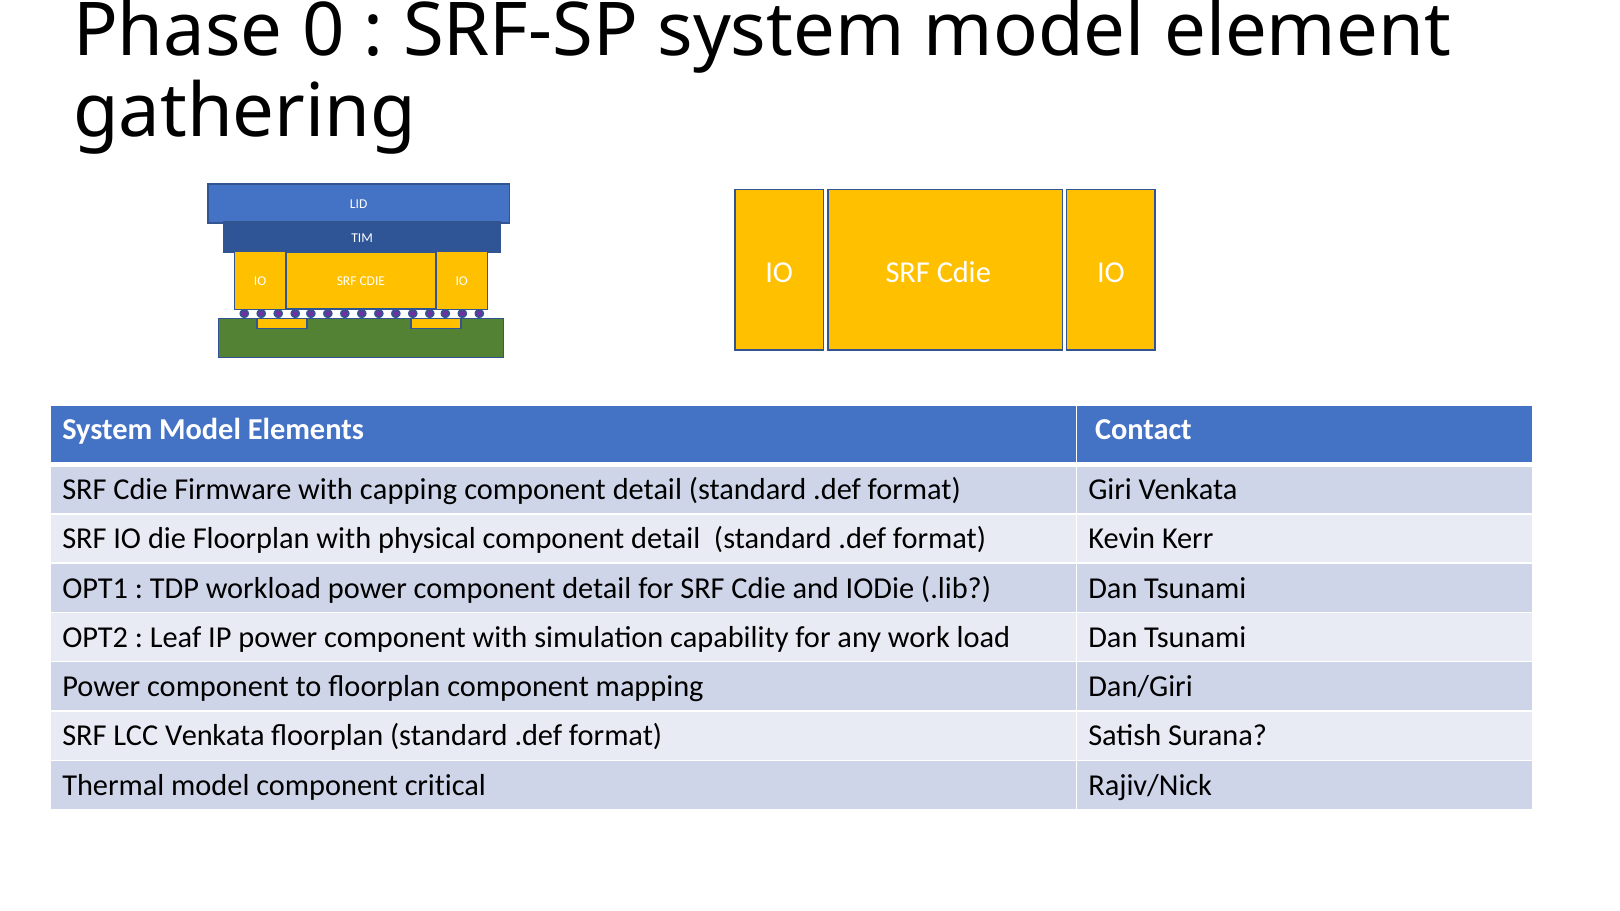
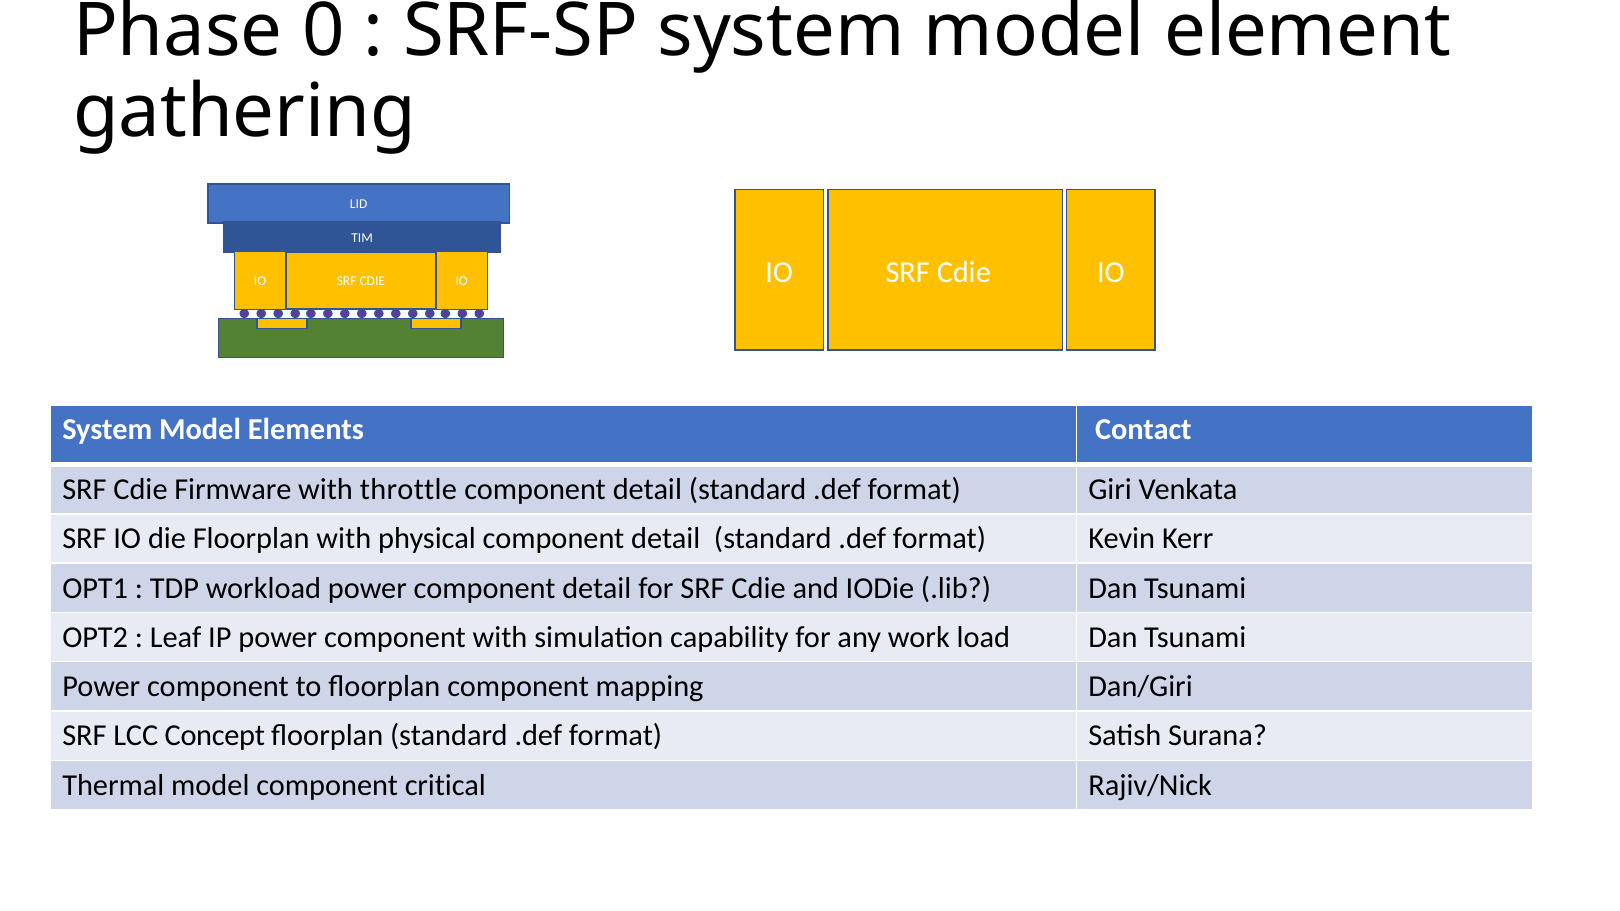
capping: capping -> throttle (408, 490)
LCC Venkata: Venkata -> Concept (215, 736)
